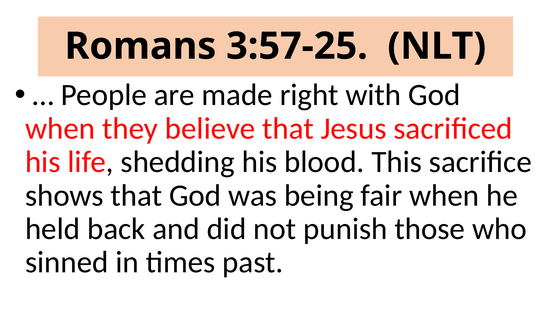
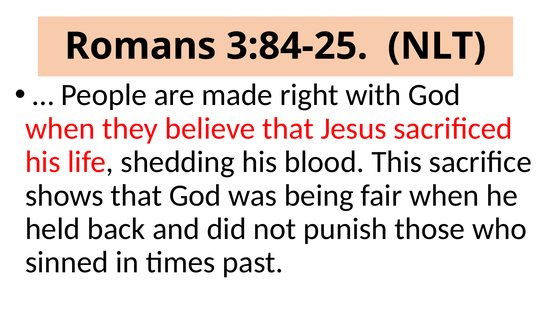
3:57-25: 3:57-25 -> 3:84-25 (297, 46)
